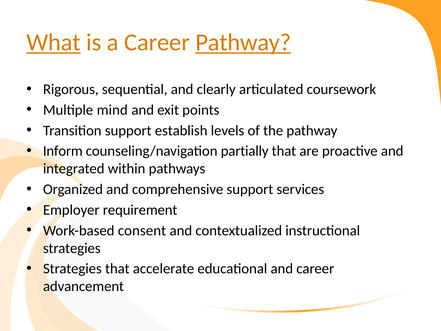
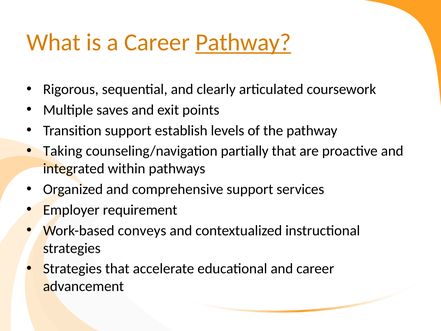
What underline: present -> none (54, 43)
mind: mind -> saves (112, 110)
Inform: Inform -> Taking (63, 151)
consent: consent -> conveys (142, 230)
